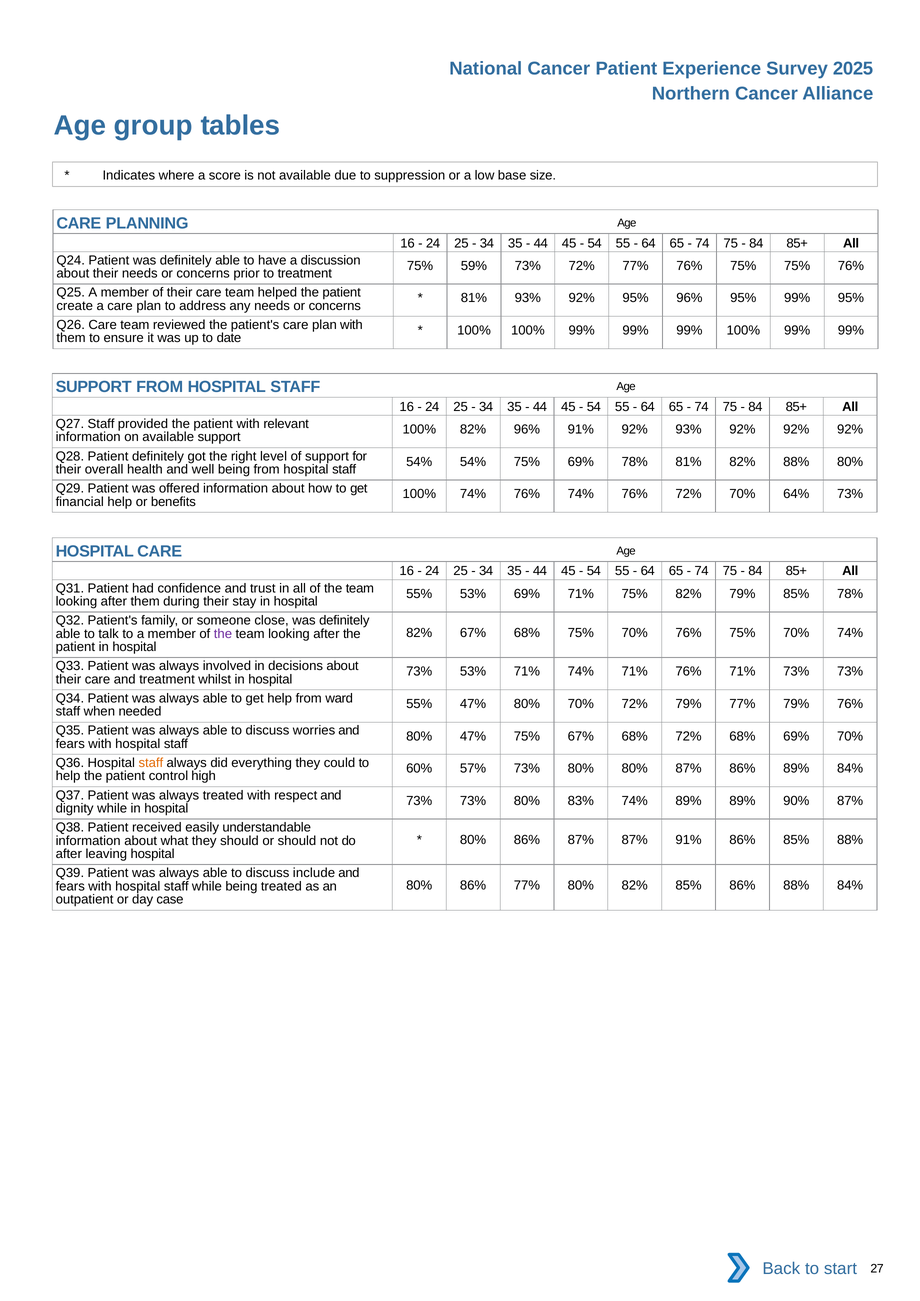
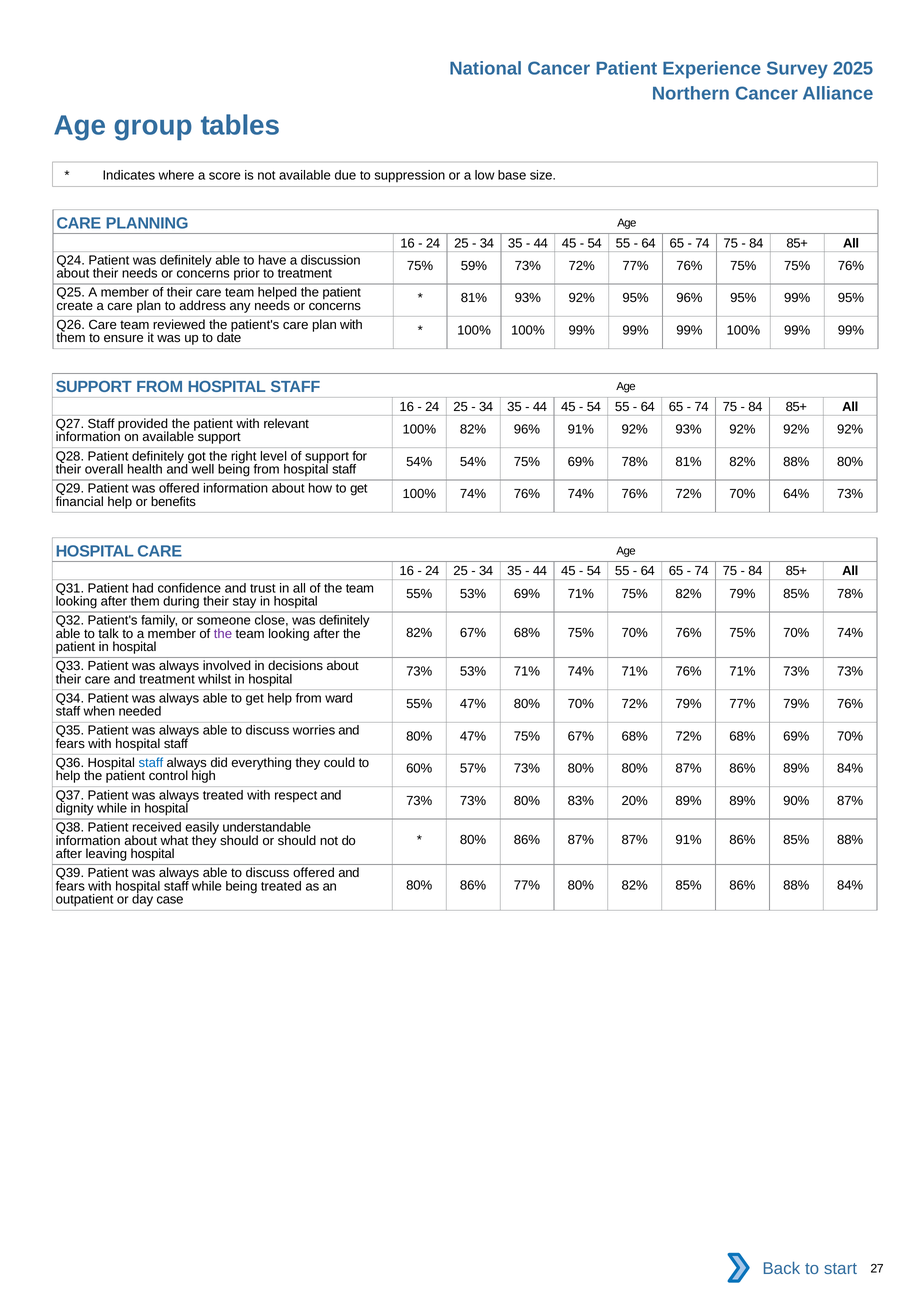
staff colour: orange -> blue (151, 763)
83% 74%: 74% -> 20% (635, 801)
discuss include: include -> offered (314, 874)
